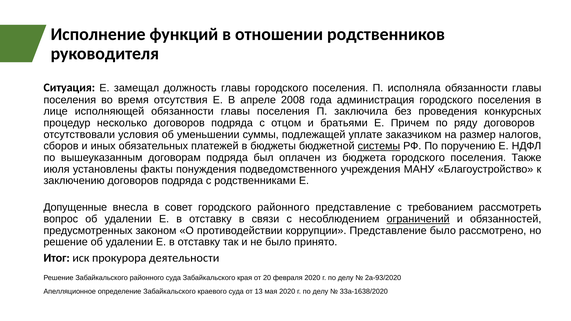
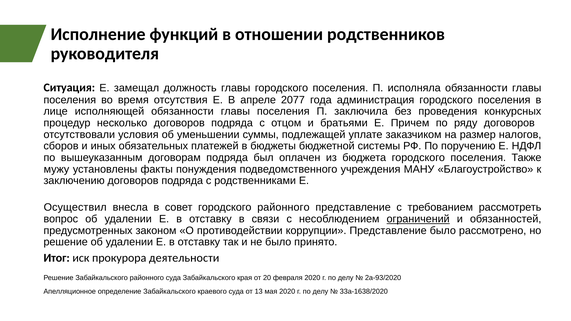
2008: 2008 -> 2077 (293, 100)
системы underline: present -> none (379, 146)
июля: июля -> мужу (56, 169)
Допущенные: Допущенные -> Осуществил (75, 208)
